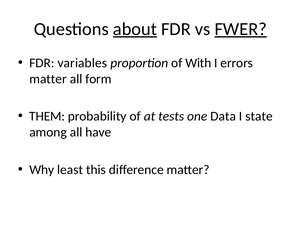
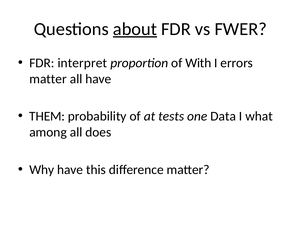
FWER underline: present -> none (241, 29)
variables: variables -> interpret (82, 63)
all form: form -> have (98, 79)
state: state -> what (259, 117)
have: have -> does (98, 133)
Why least: least -> have (70, 170)
